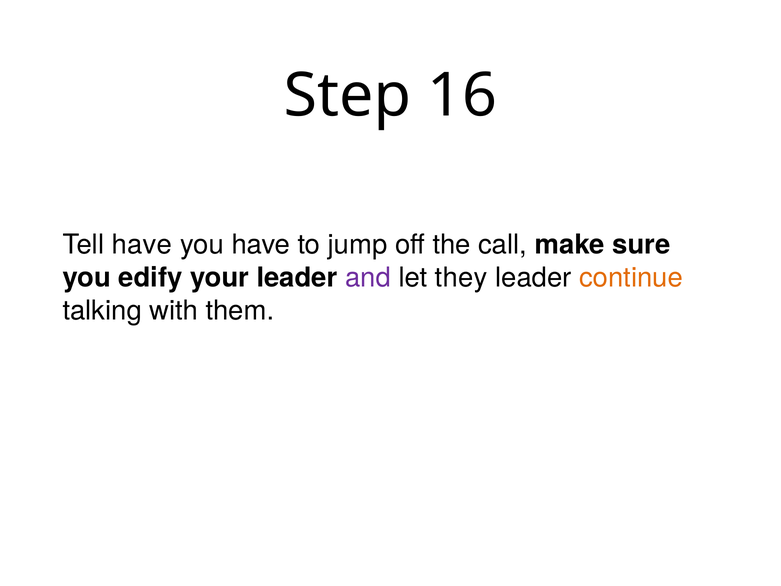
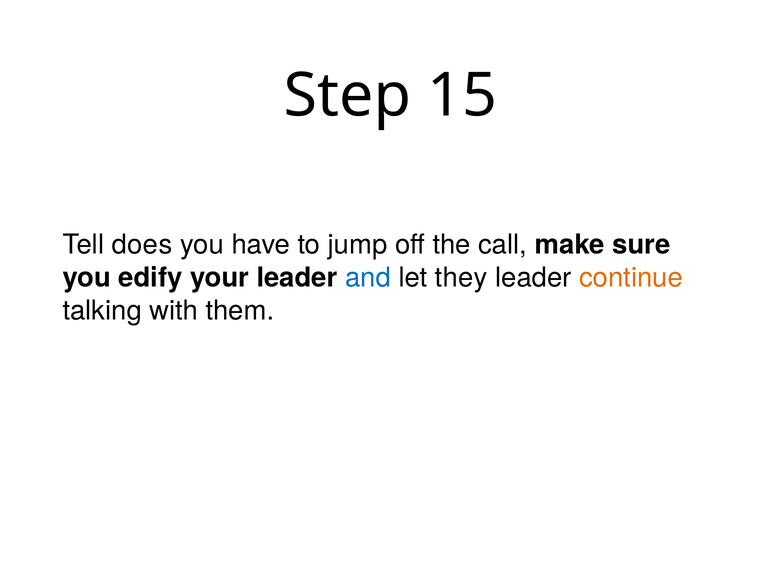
16: 16 -> 15 (462, 96)
Tell have: have -> does (142, 245)
and colour: purple -> blue (368, 278)
